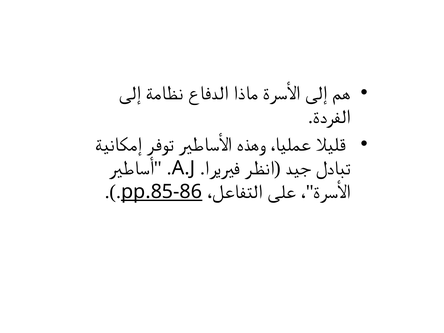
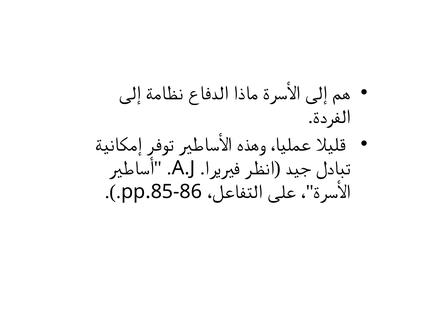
pp.85-86 underline: present -> none (162, 192)
